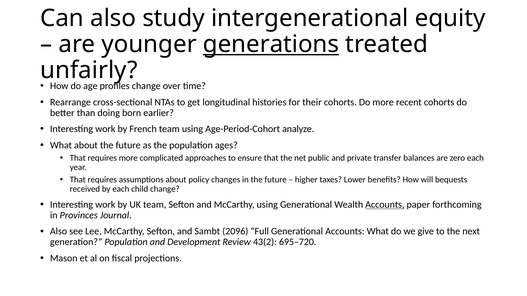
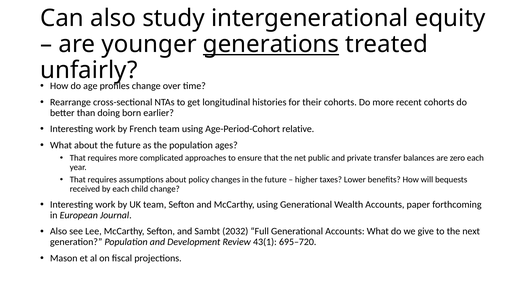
analyze: analyze -> relative (298, 129)
Accounts underline: present -> none (385, 205)
Provinces: Provinces -> European (79, 216)
2096: 2096 -> 2032 (235, 232)
43(2: 43(2 -> 43(1 (265, 242)
